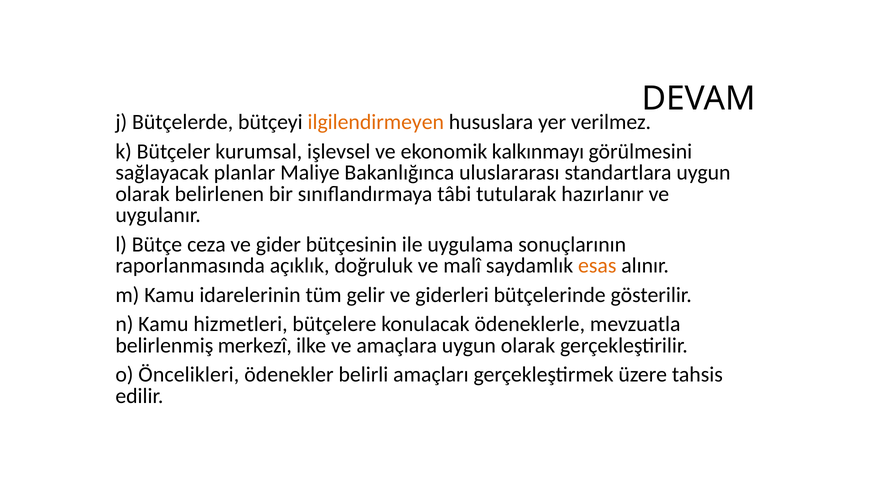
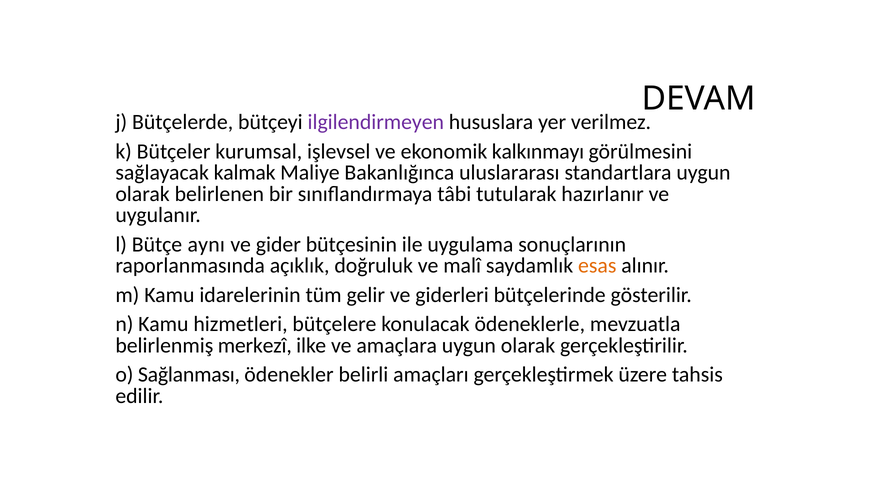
ilgilendirmeyen colour: orange -> purple (376, 122)
planlar: planlar -> kalmak (245, 173)
ceza: ceza -> aynı (206, 244)
Öncelikleri: Öncelikleri -> Sağlanması (189, 375)
